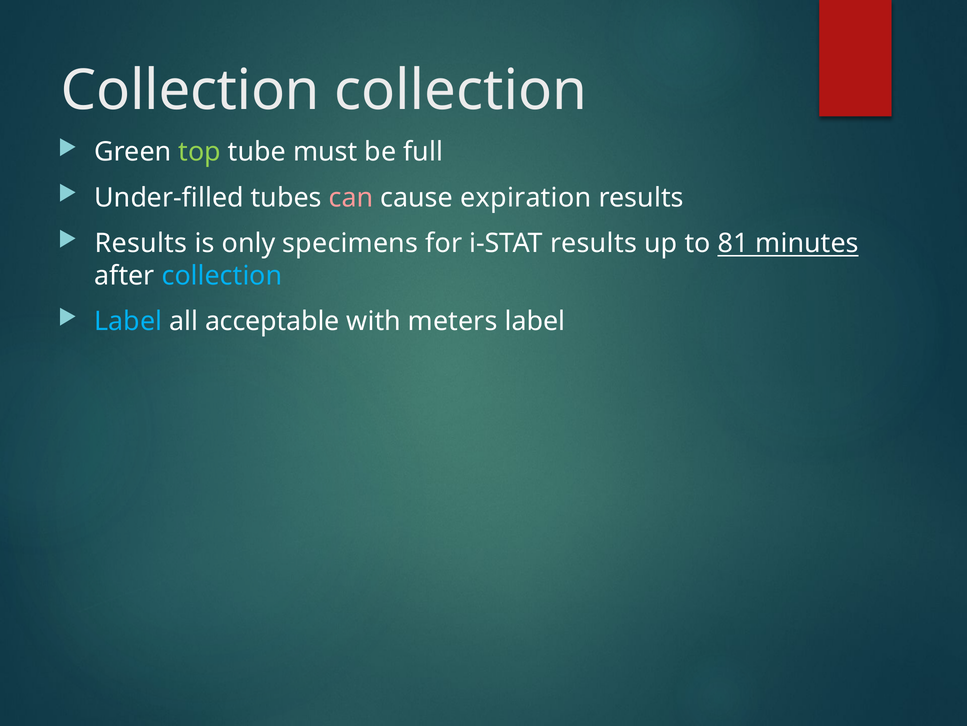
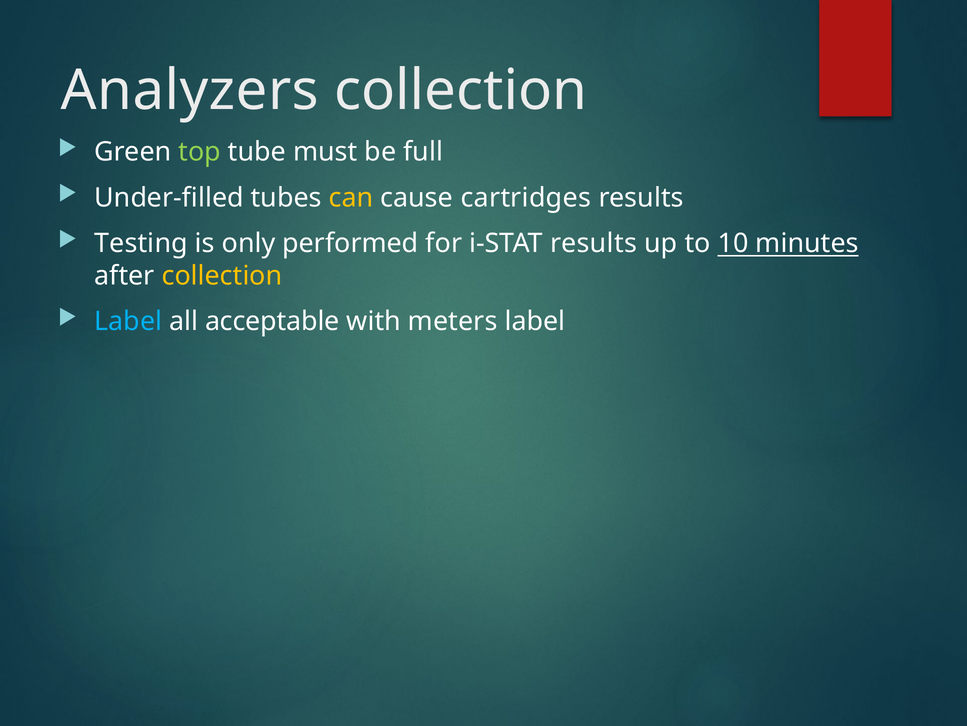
Collection: Collection -> Analyzers (190, 91)
can colour: pink -> yellow (351, 198)
expiration: expiration -> cartridges (526, 198)
Results: Results -> Testing (141, 243)
specimens: specimens -> performed (350, 243)
81: 81 -> 10 (733, 243)
collection colour: light blue -> yellow (222, 276)
